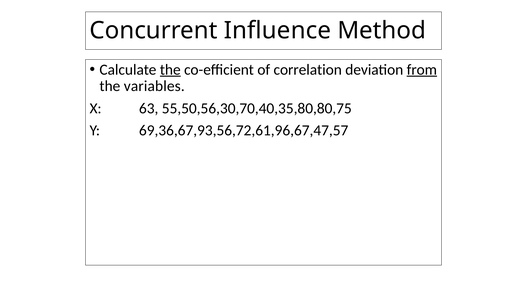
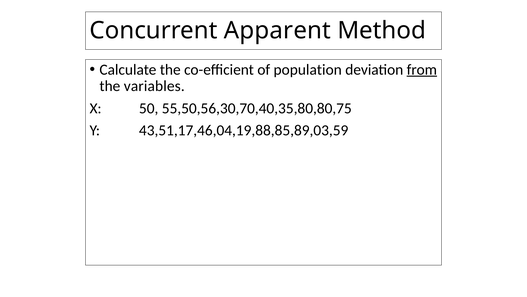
Influence: Influence -> Apparent (277, 30)
the underline: present -> none (170, 69)
correlation: correlation -> population (308, 69)
63: 63 -> 50 (149, 108)
69,36,67,93,56,72,61,96,67,47,57: 69,36,67,93,56,72,61,96,67,47,57 -> 43,51,17,46,04,19,88,85,89,03,59 (244, 130)
